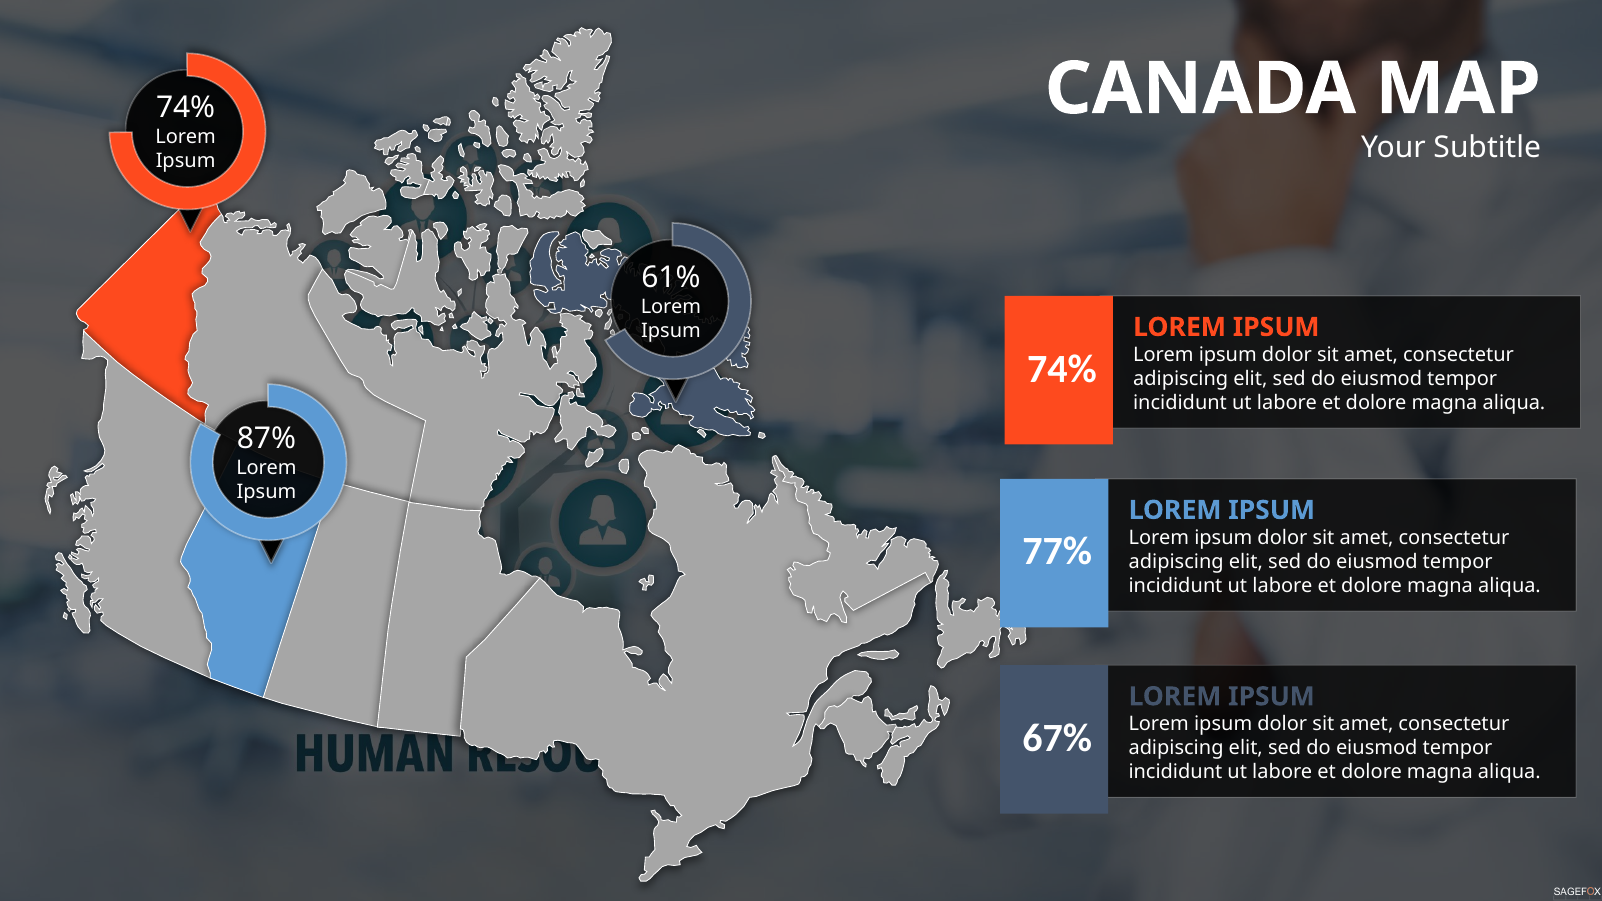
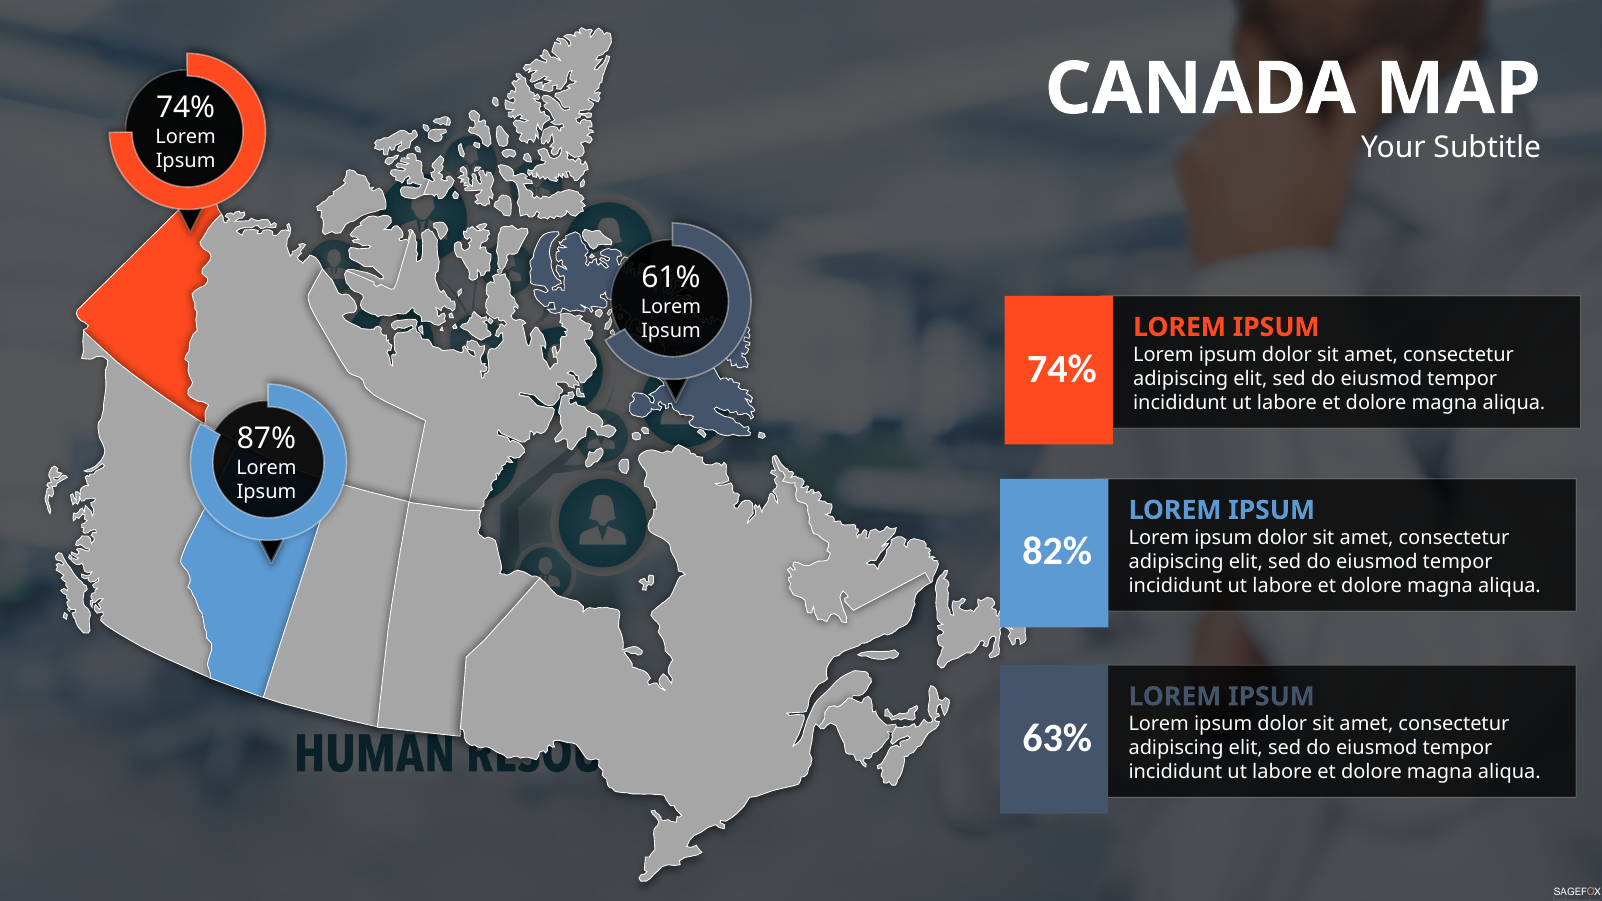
77%: 77% -> 82% (1057, 552)
67%: 67% -> 63% (1057, 738)
